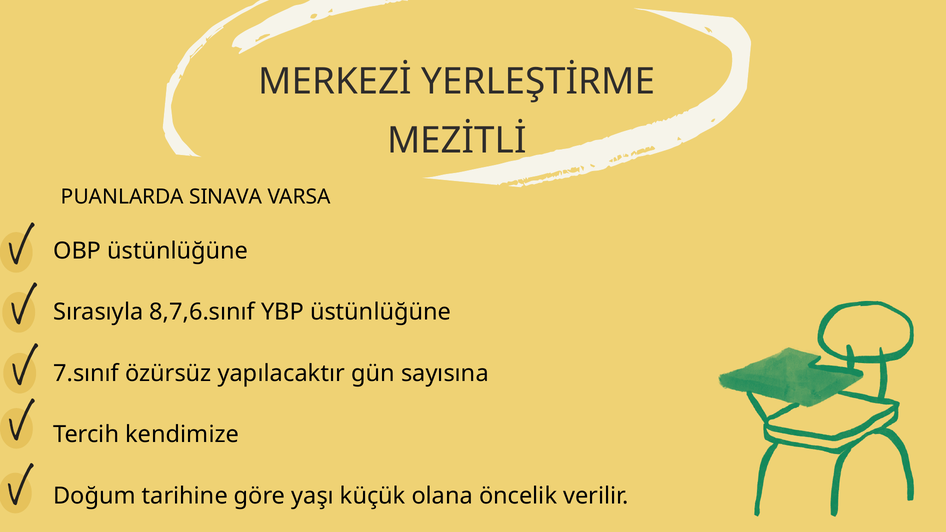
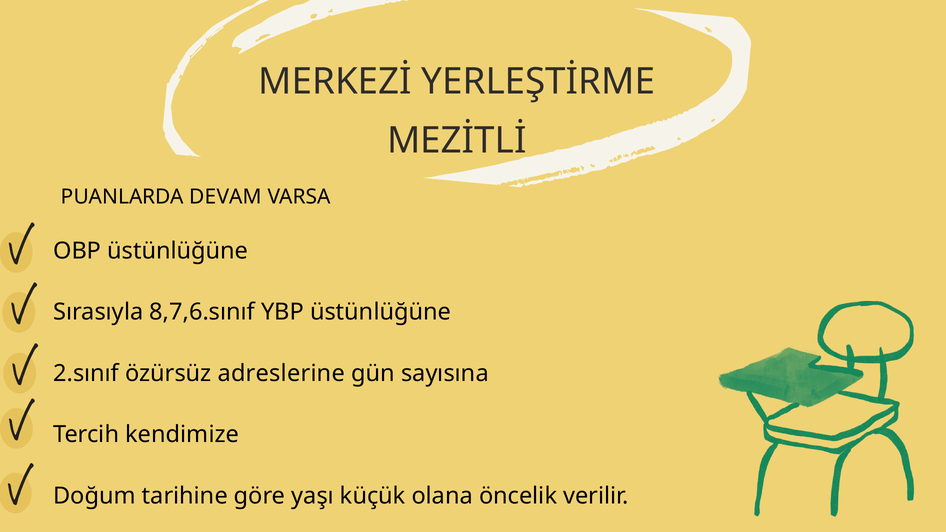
SINAVA: SINAVA -> DEVAM (226, 197)
7.sınıf: 7.sınıf -> 2.sınıf (86, 373)
yapılacaktır: yapılacaktır -> adreslerine (281, 373)
